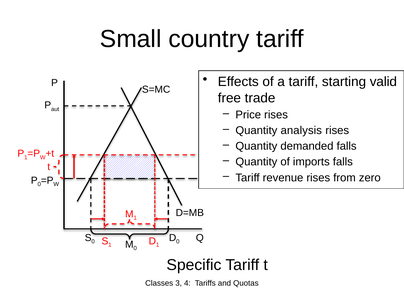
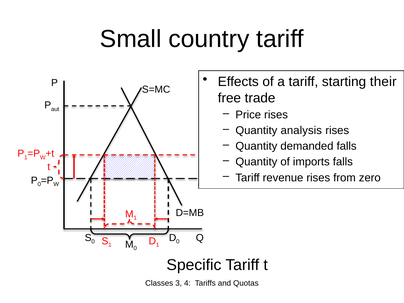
valid: valid -> their (383, 82)
